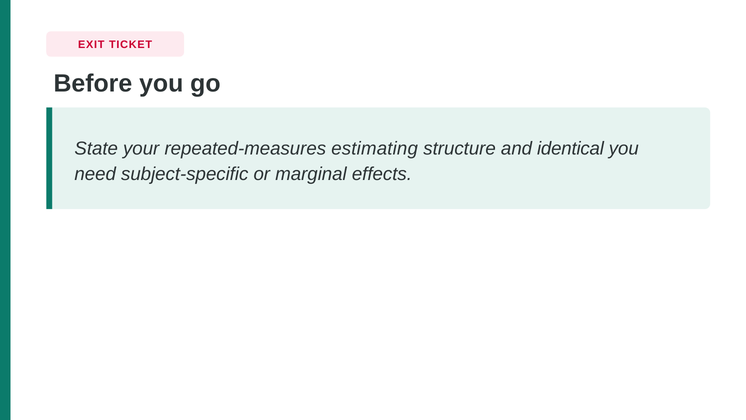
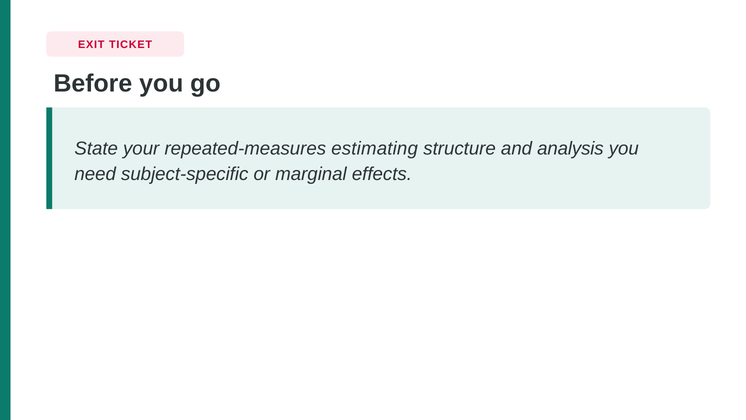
identical: identical -> analysis (570, 148)
